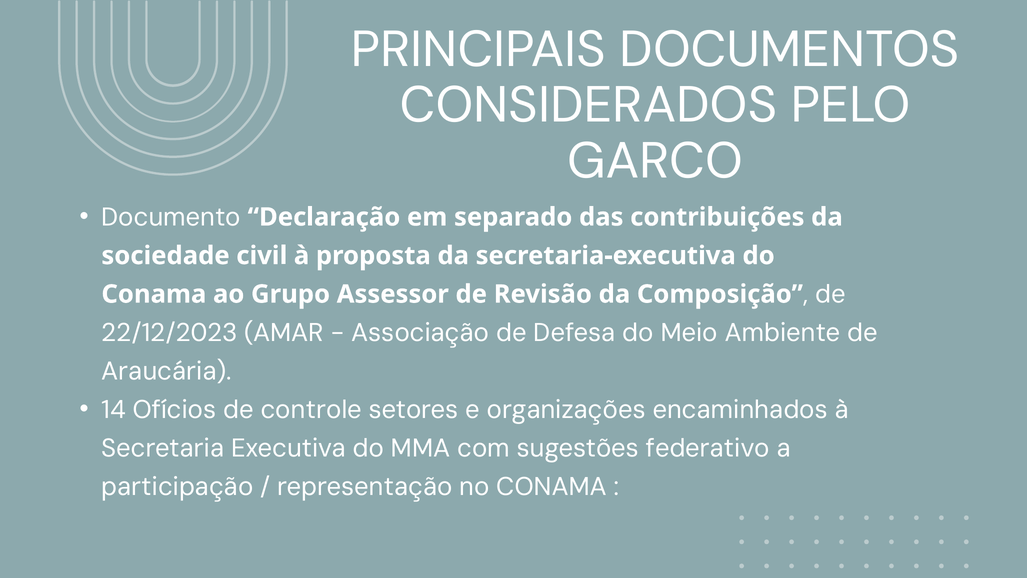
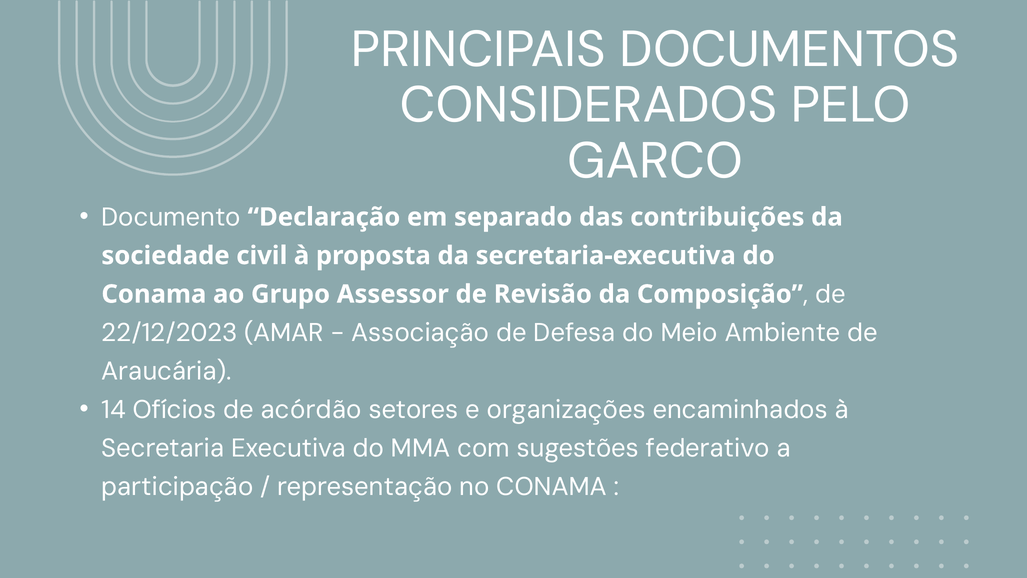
controle: controle -> acórdão (311, 410)
